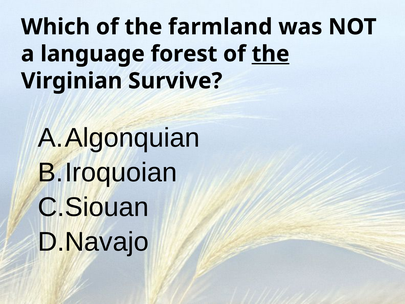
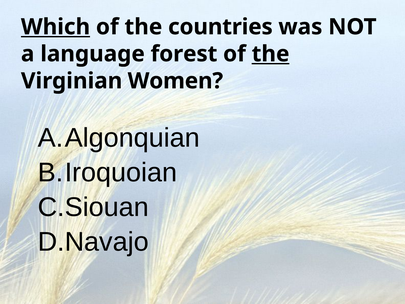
Which underline: none -> present (56, 27)
farmland: farmland -> countries (220, 27)
Survive: Survive -> Women (175, 81)
